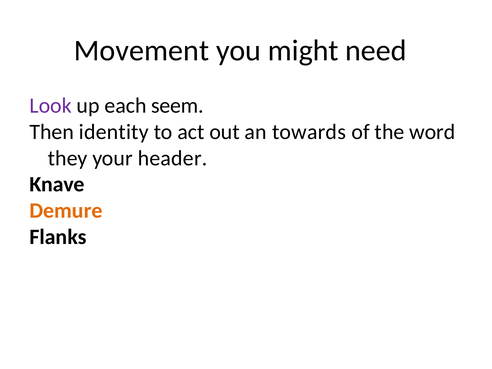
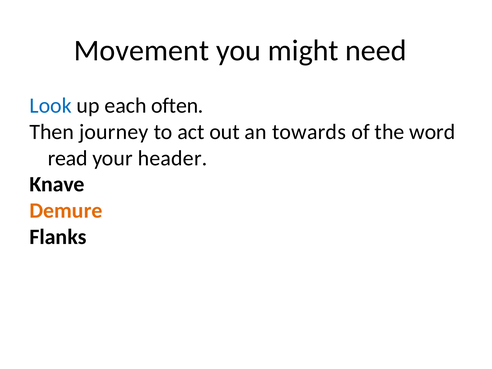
Look colour: purple -> blue (51, 106)
seem: seem -> often (177, 106)
identity: identity -> journey (114, 132)
they: they -> read (68, 158)
